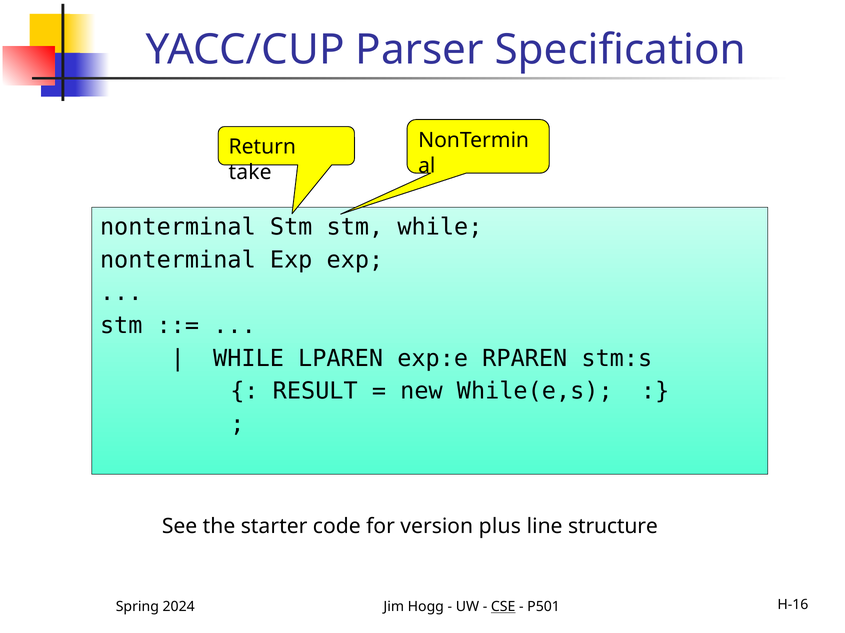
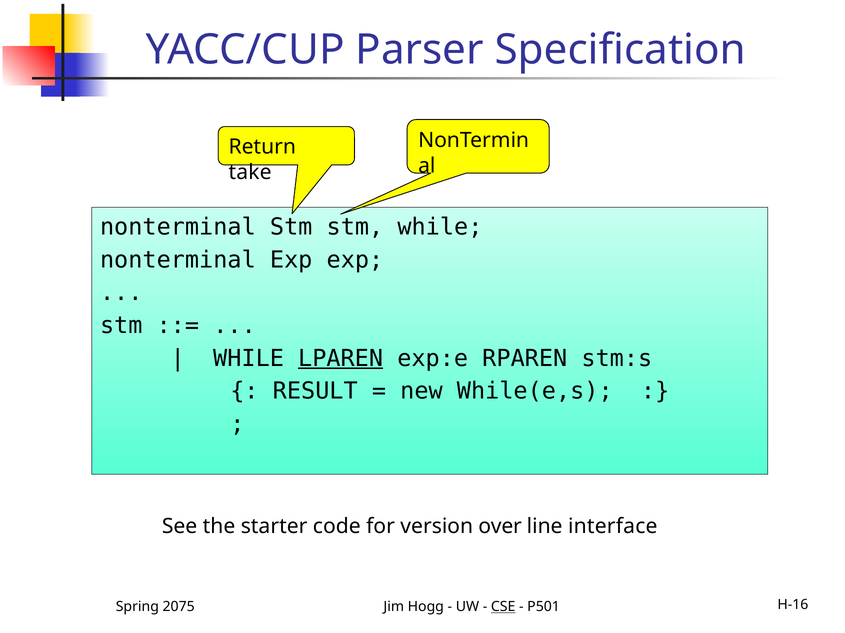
LPAREN underline: none -> present (341, 359)
plus: plus -> over (500, 527)
structure: structure -> interface (613, 527)
2024: 2024 -> 2075 (179, 607)
